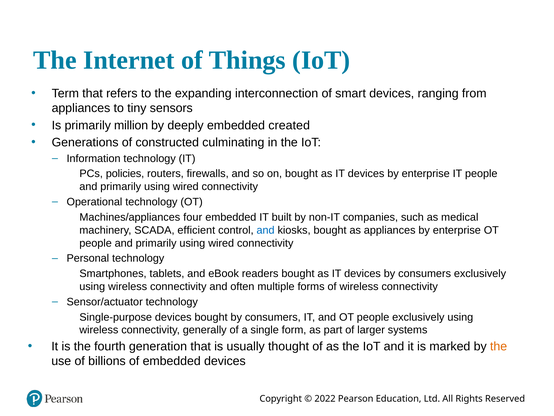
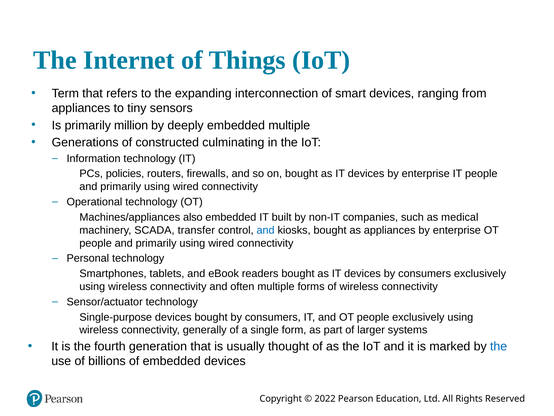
embedded created: created -> multiple (289, 125)
four: four -> also (193, 217)
efficient: efficient -> transfer (196, 230)
the colour: orange -> blue (499, 346)
